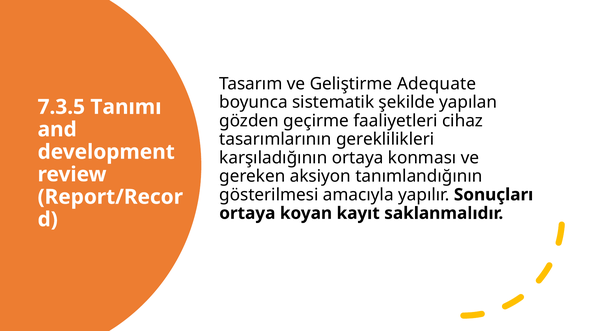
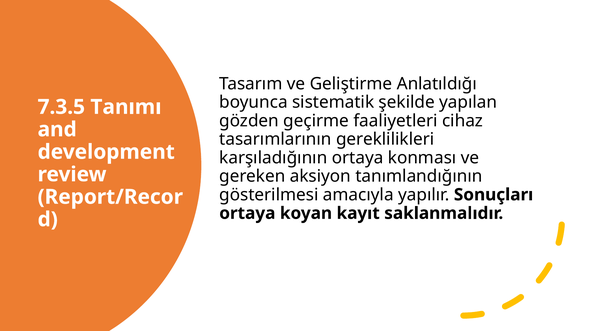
Adequate: Adequate -> Anlatıldığı (437, 84)
